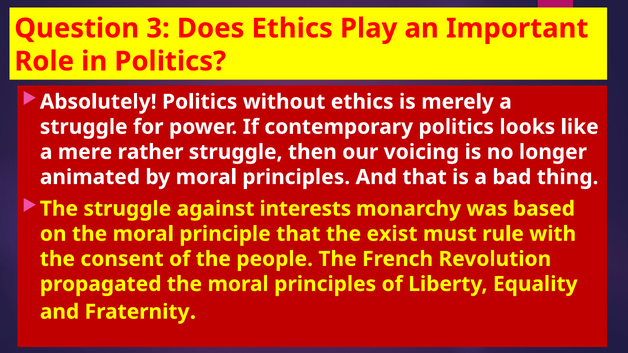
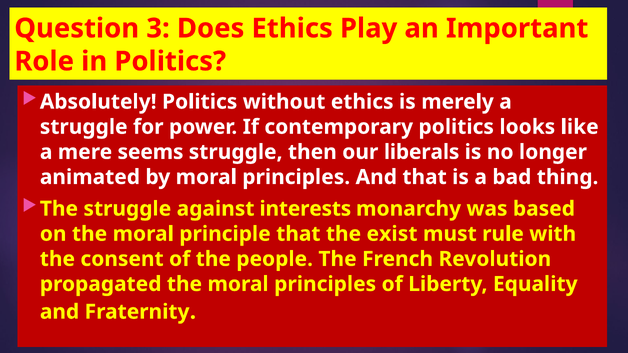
rather: rather -> seems (151, 152)
voicing: voicing -> liberals (422, 152)
